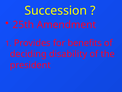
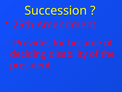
benefits: benefits -> became (85, 43)
